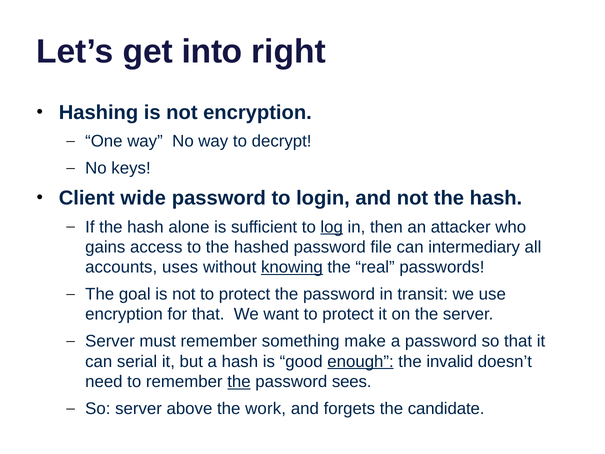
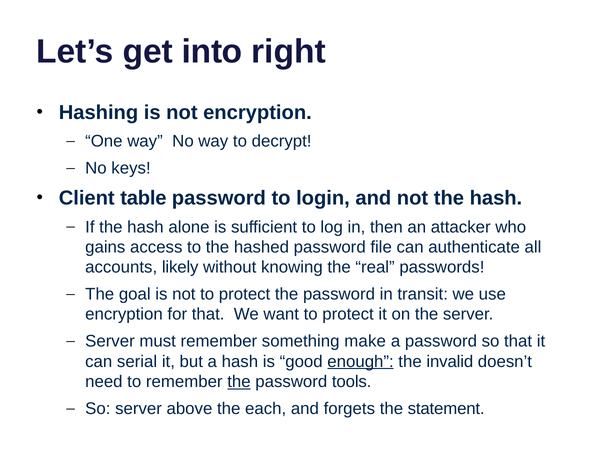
wide: wide -> table (143, 198)
log underline: present -> none (332, 227)
intermediary: intermediary -> authenticate (474, 247)
uses: uses -> likely (180, 267)
knowing underline: present -> none (292, 267)
sees: sees -> tools (352, 381)
work: work -> each (266, 408)
candidate: candidate -> statement (446, 408)
